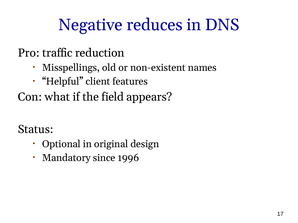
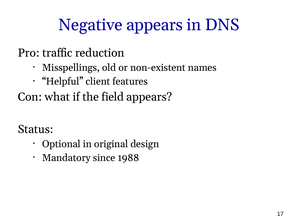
Negative reduces: reduces -> appears (155, 25)
1996: 1996 -> 1988 (128, 158)
